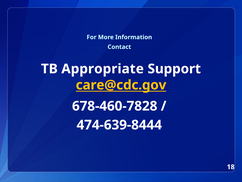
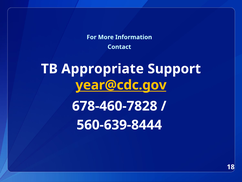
care@cdc.gov: care@cdc.gov -> year@cdc.gov (121, 85)
474-639-8444: 474-639-8444 -> 560-639-8444 (119, 125)
